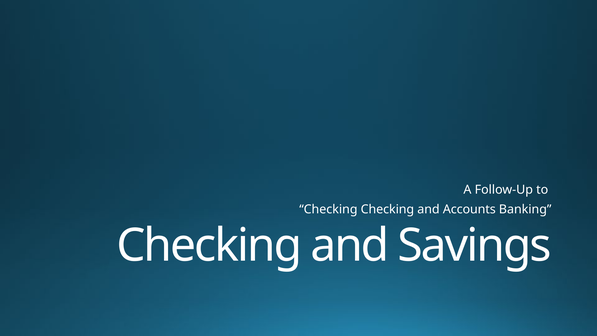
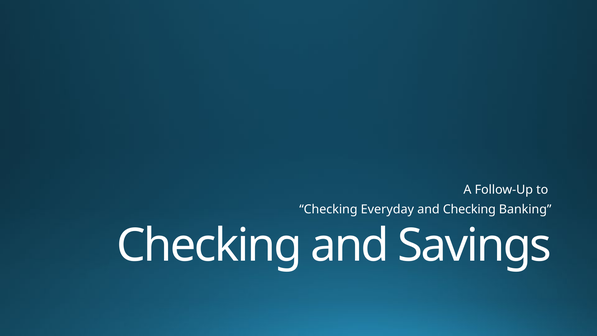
Checking Checking: Checking -> Everyday (387, 209)
and Accounts: Accounts -> Checking (469, 209)
